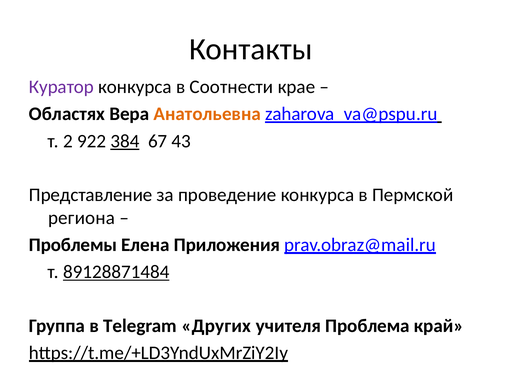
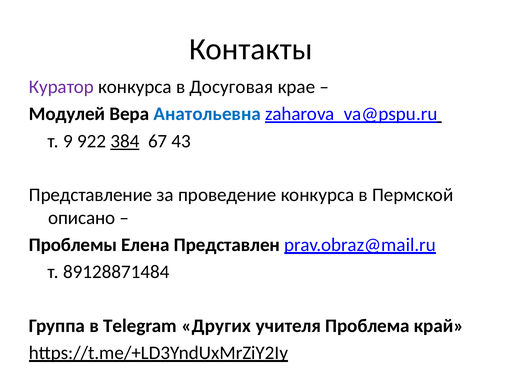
Соотнести: Соотнести -> Досуговая (231, 87)
Областях: Областях -> Модулей (67, 114)
Анатольевна colour: orange -> blue (207, 114)
2: 2 -> 9 (68, 141)
региона: региона -> описано (82, 218)
Приложения: Приложения -> Представлен (227, 245)
89128871484 underline: present -> none (116, 272)
